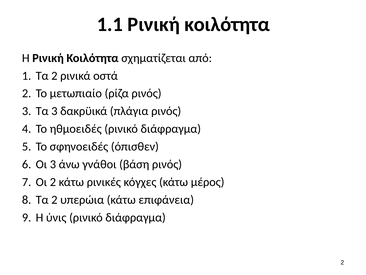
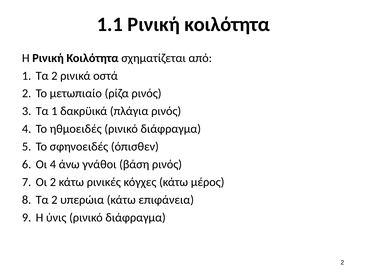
Τα 3: 3 -> 1 (54, 111)
Οι 3: 3 -> 4 (53, 164)
